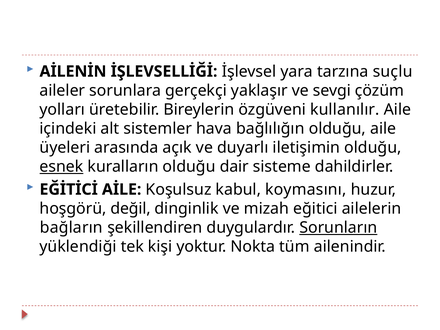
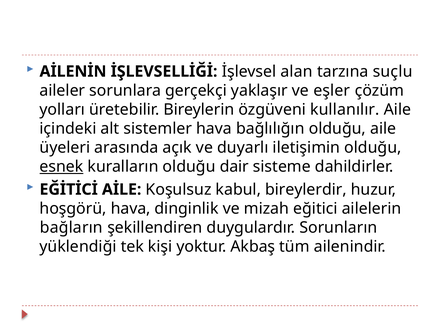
yara: yara -> alan (297, 71)
sevgi: sevgi -> eşler (332, 91)
koymasını: koymasını -> bireylerdir (306, 189)
hoşgörü değil: değil -> hava (131, 209)
Sorunların underline: present -> none (338, 228)
Nokta: Nokta -> Akbaş (253, 247)
